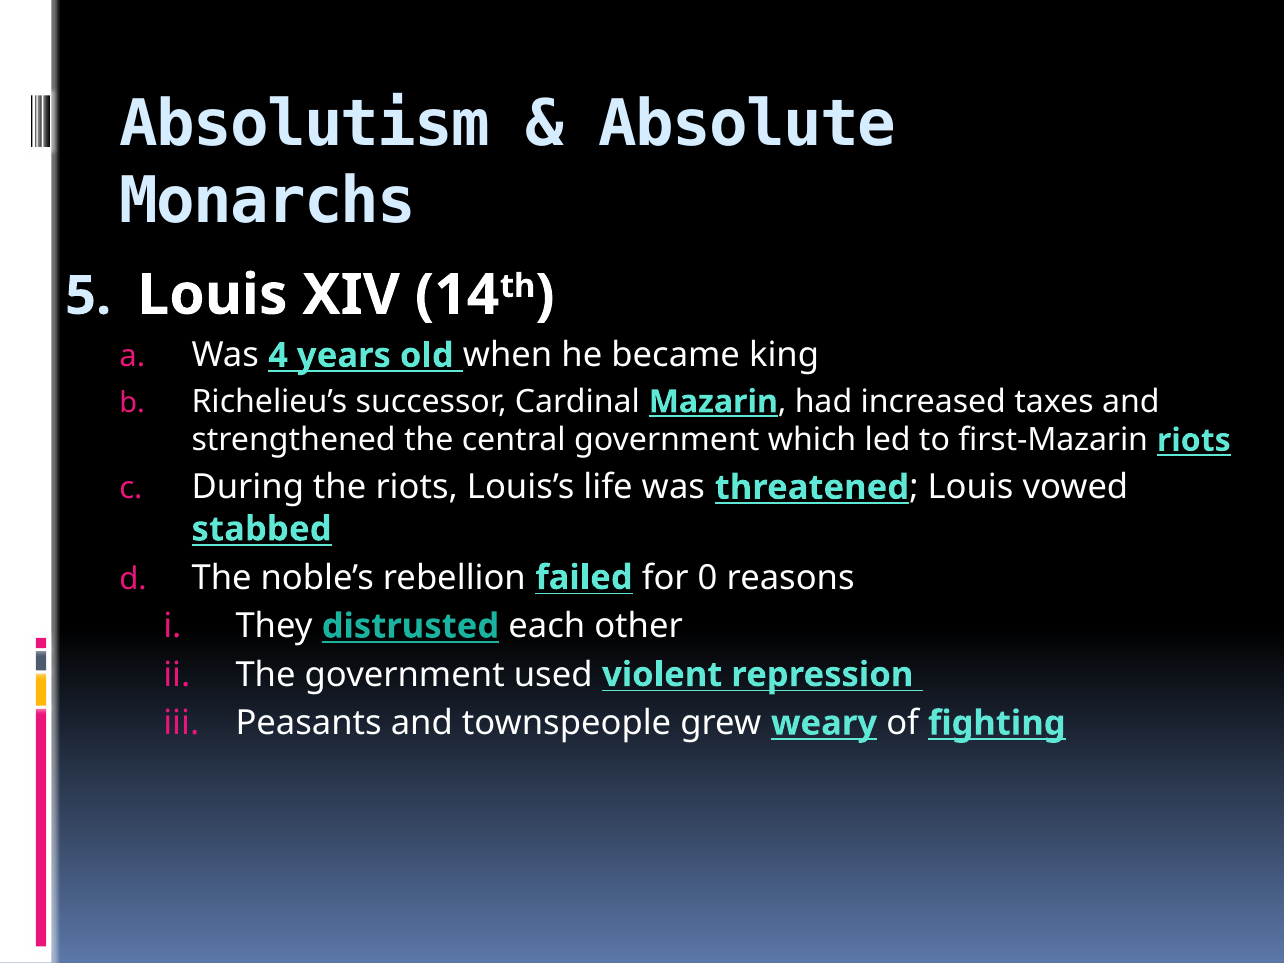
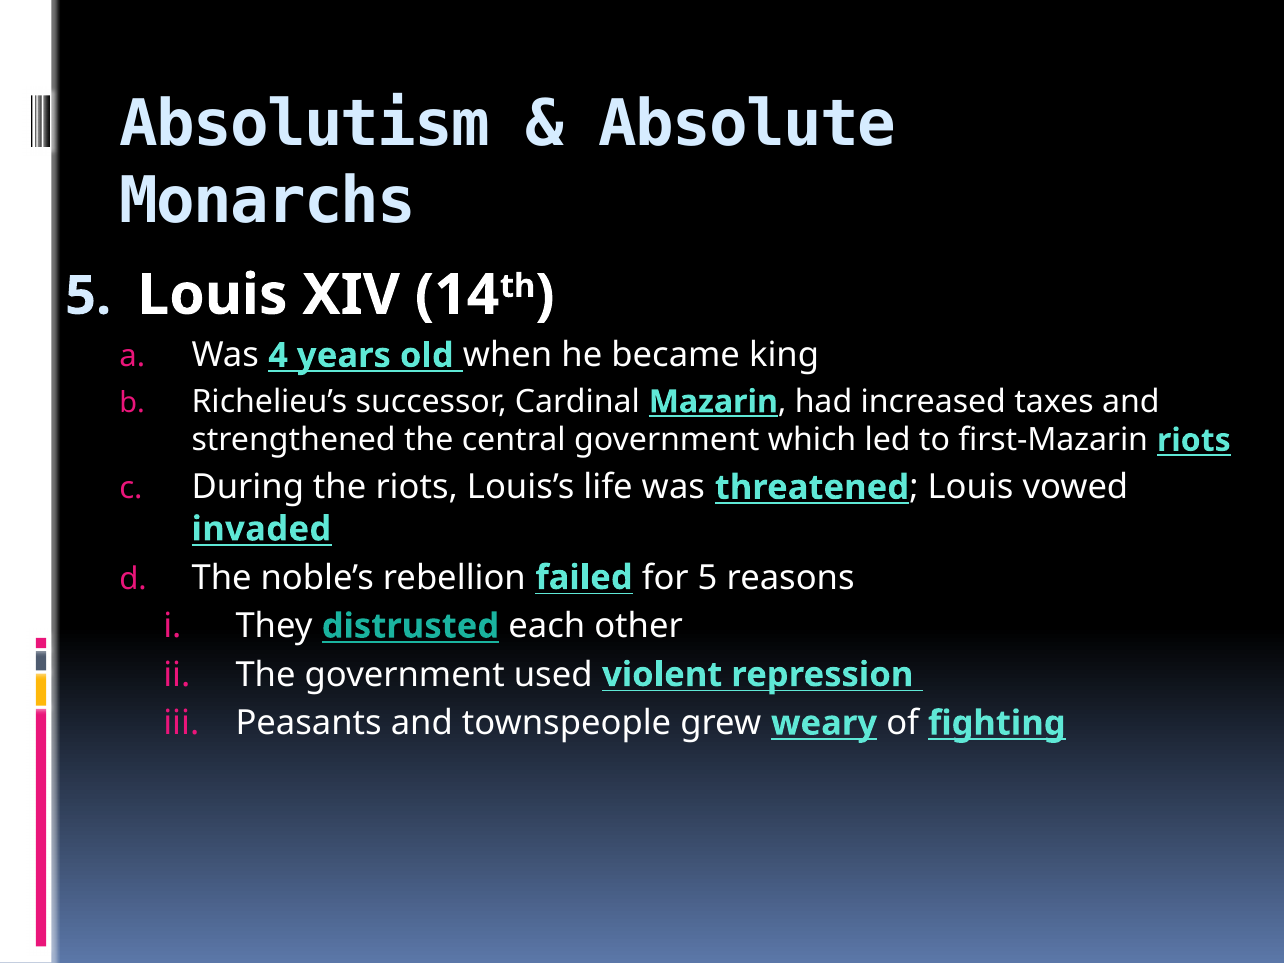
stabbed: stabbed -> invaded (261, 529)
for 0: 0 -> 5 (708, 578)
